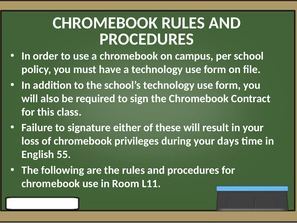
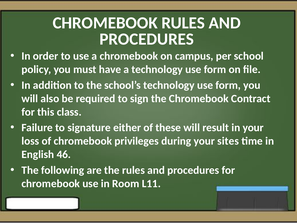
days: days -> sites (228, 141)
55: 55 -> 46 (64, 154)
